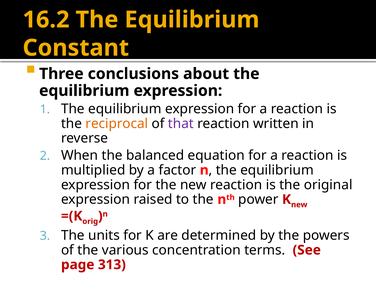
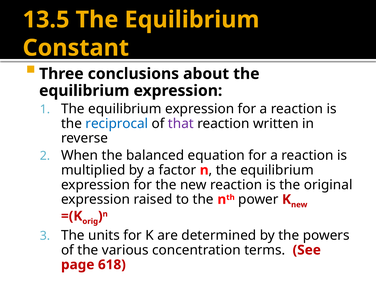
16.2: 16.2 -> 13.5 (46, 20)
reciprocal colour: orange -> blue (117, 124)
313: 313 -> 618 (112, 265)
